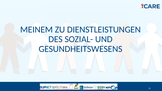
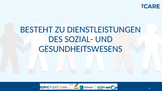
MEINEM: MEINEM -> BESTEHT (37, 30)
